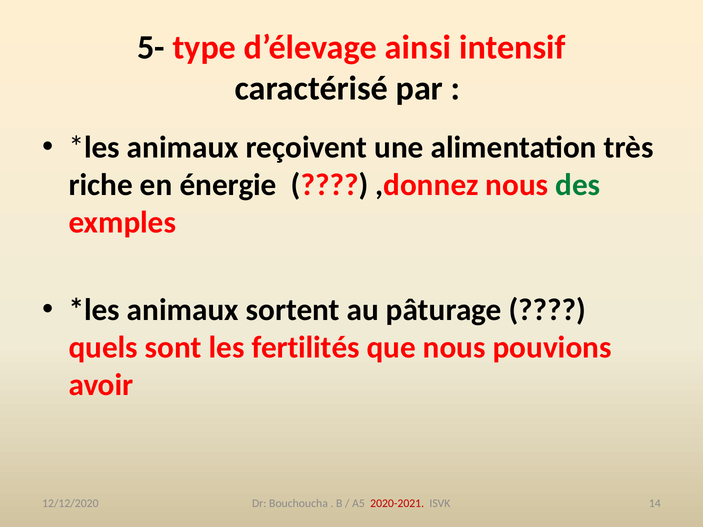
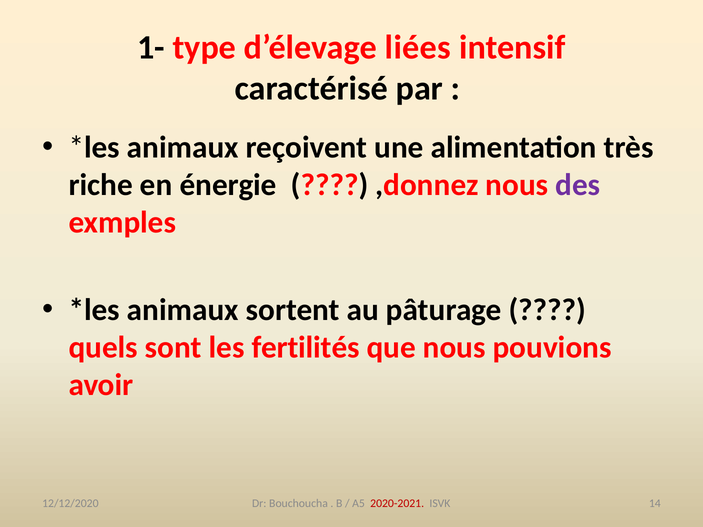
5-: 5- -> 1- (151, 48)
ainsi: ainsi -> liées (418, 48)
des colour: green -> purple (578, 185)
